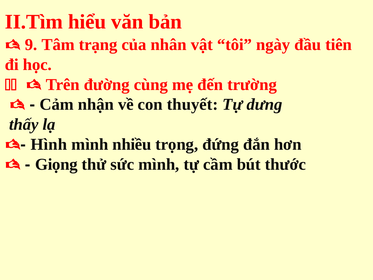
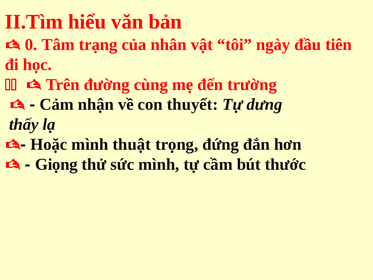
9: 9 -> 0 (31, 45)
Hình: Hình -> Hoặc (49, 144)
nhiều: nhiều -> thuật (132, 144)
